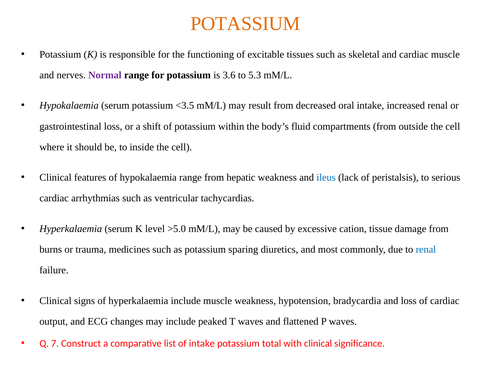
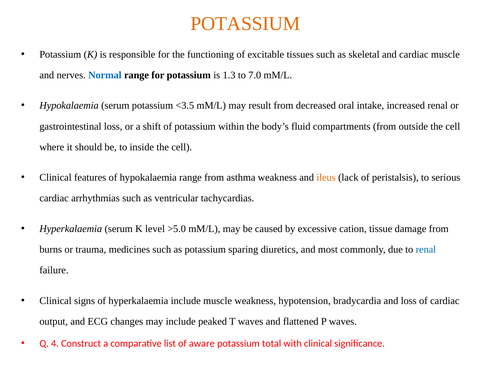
Normal colour: purple -> blue (105, 75)
3.6: 3.6 -> 1.3 (229, 75)
5.3: 5.3 -> 7.0 (255, 75)
hepatic: hepatic -> asthma (241, 178)
ileus colour: blue -> orange (326, 178)
7: 7 -> 4 (55, 343)
of intake: intake -> aware (202, 343)
